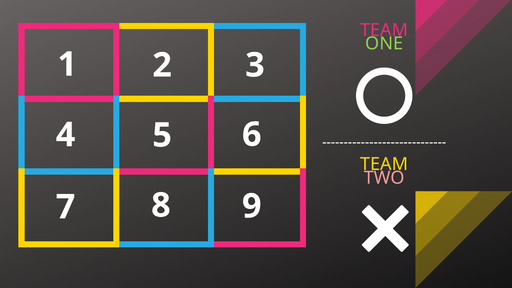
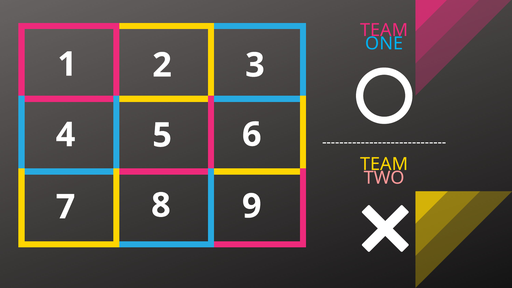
ONE colour: light green -> light blue (384, 44)
